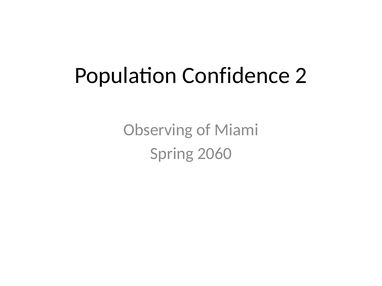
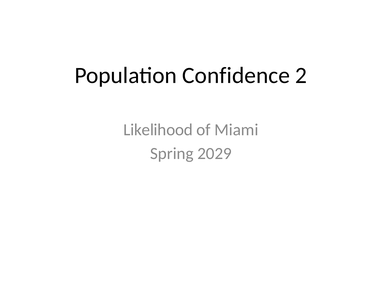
Observing: Observing -> Likelihood (158, 130)
2060: 2060 -> 2029 (215, 154)
